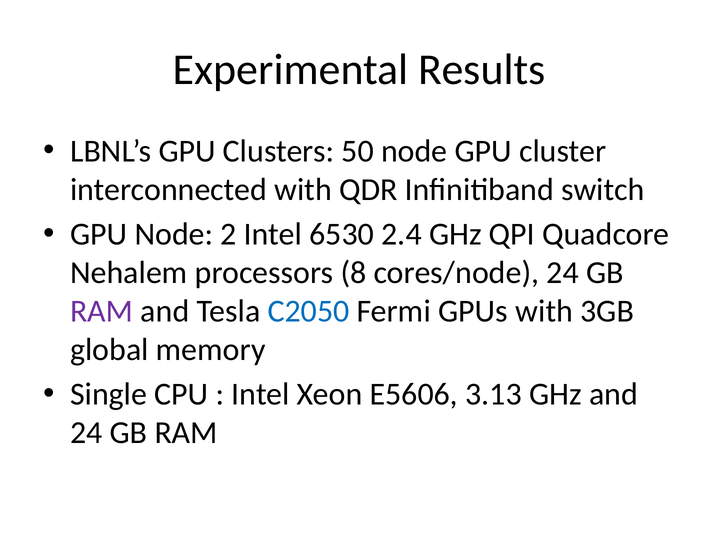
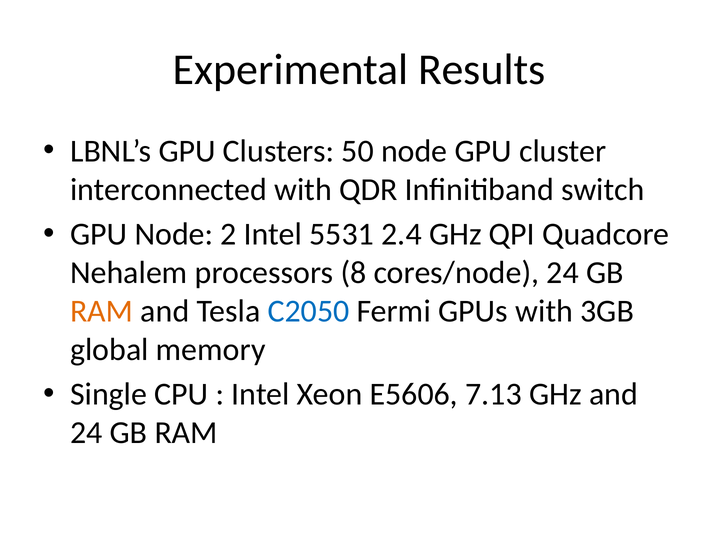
6530: 6530 -> 5531 (342, 234)
RAM colour: purple -> orange (102, 311)
3.13: 3.13 -> 7.13 (493, 394)
